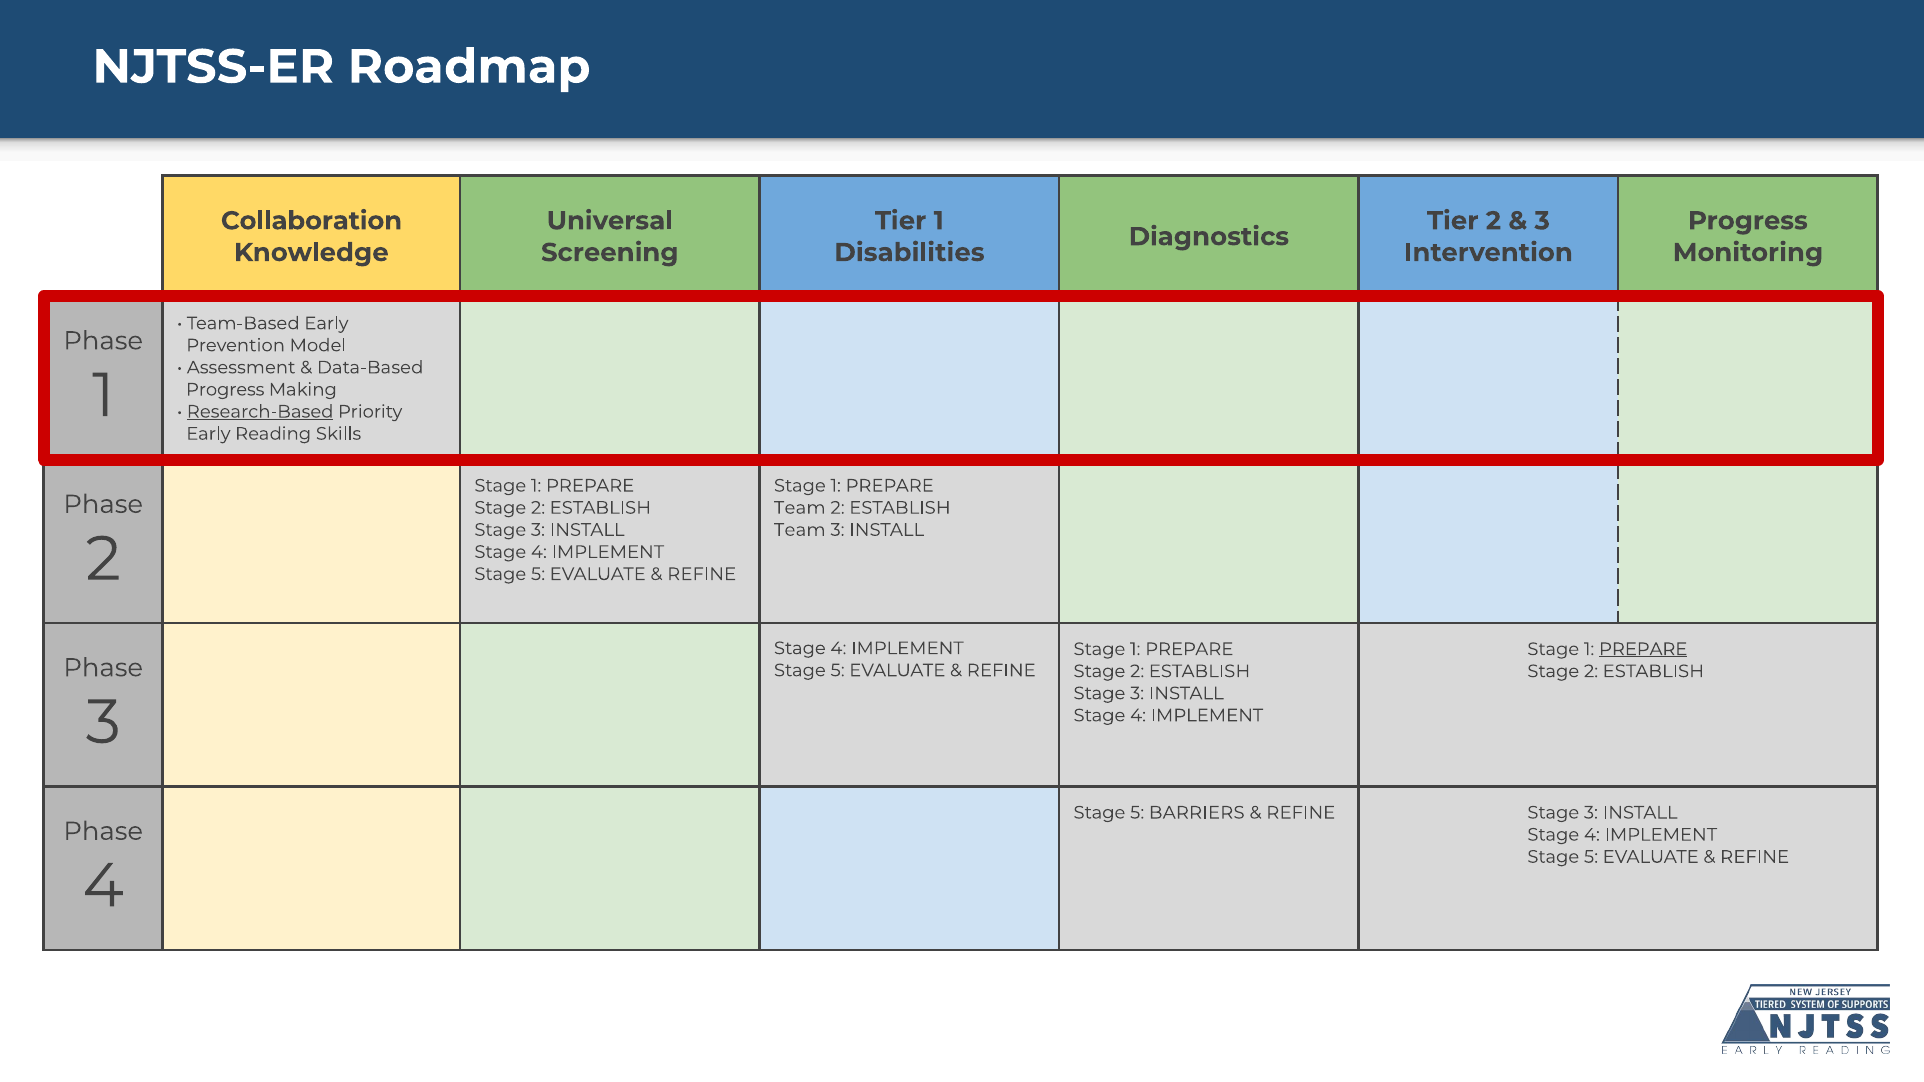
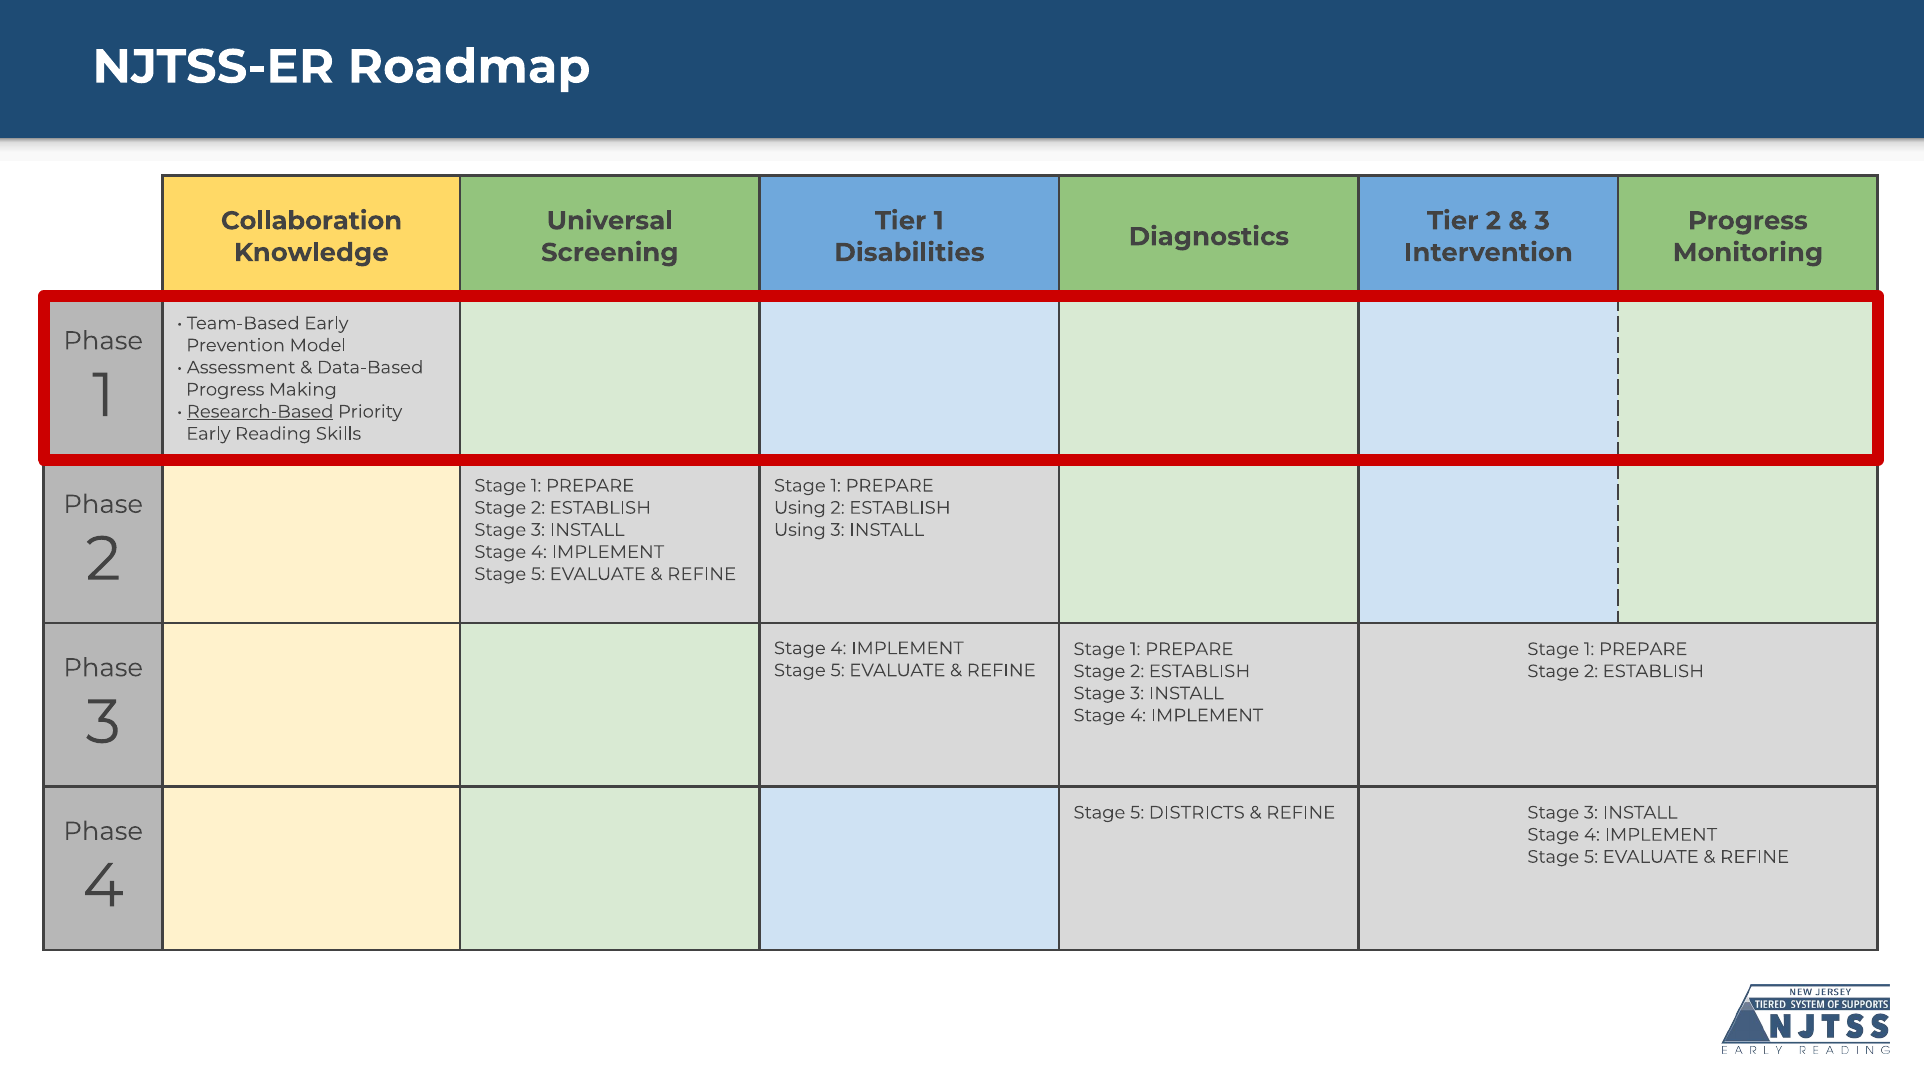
Team: Team -> Using (800, 508)
Team: Team -> Using (800, 530)
PREPARE underline: present -> none (1643, 649)
BARRIERS: BARRIERS -> DISTRICTS (1197, 813)
